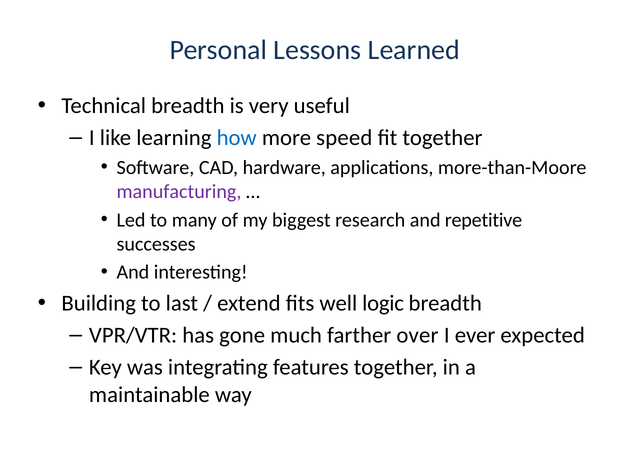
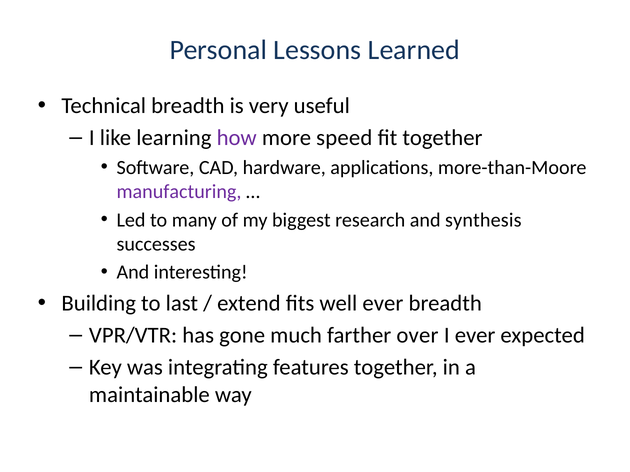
how colour: blue -> purple (237, 138)
repetitive: repetitive -> synthesis (483, 220)
well logic: logic -> ever (383, 303)
